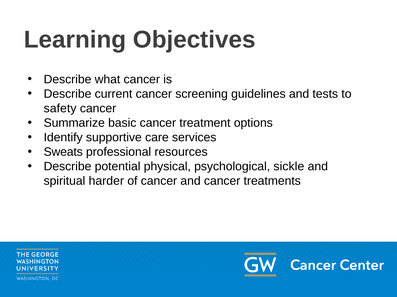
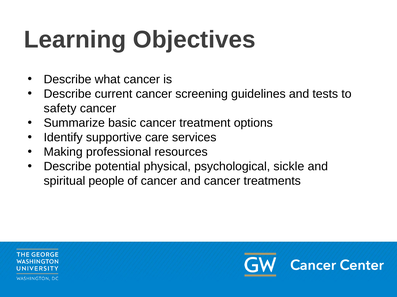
Sweats: Sweats -> Making (63, 152)
harder: harder -> people (106, 181)
